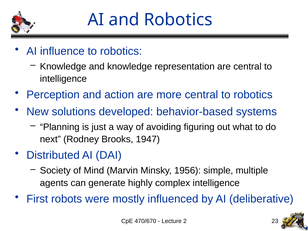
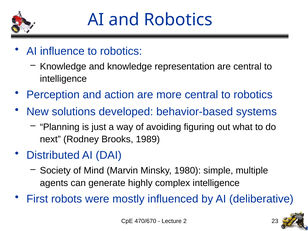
1947: 1947 -> 1989 (148, 139)
1956: 1956 -> 1980 (188, 171)
